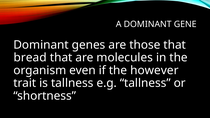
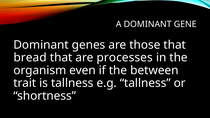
molecules: molecules -> processes (125, 58)
however: however -> between (154, 70)
